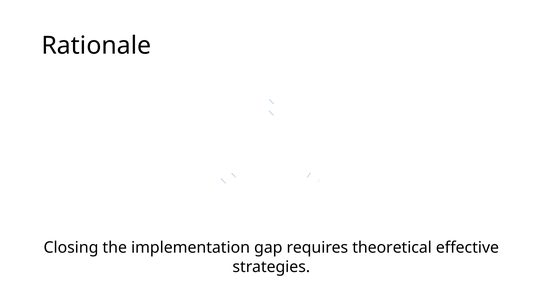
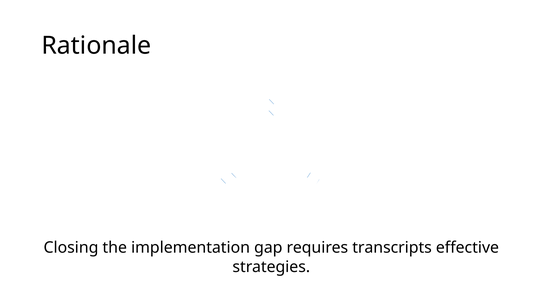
theoretical: theoretical -> transcripts (392, 248)
